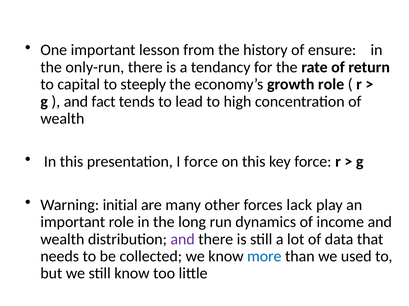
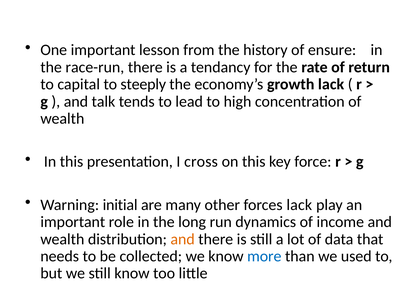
only-run: only-run -> race-run (95, 67)
growth role: role -> lack (331, 85)
fact: fact -> talk (103, 102)
I force: force -> cross (201, 162)
and colour: purple -> orange (183, 240)
